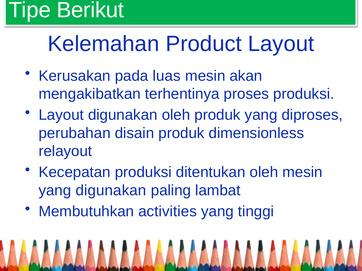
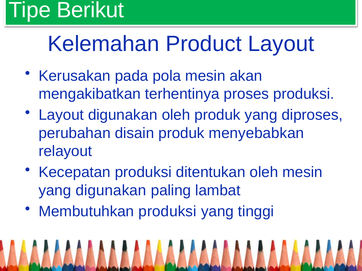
luas: luas -> pola (167, 76)
dimensionless: dimensionless -> menyebabkan (256, 133)
Membutuhkan activities: activities -> produksi (168, 212)
